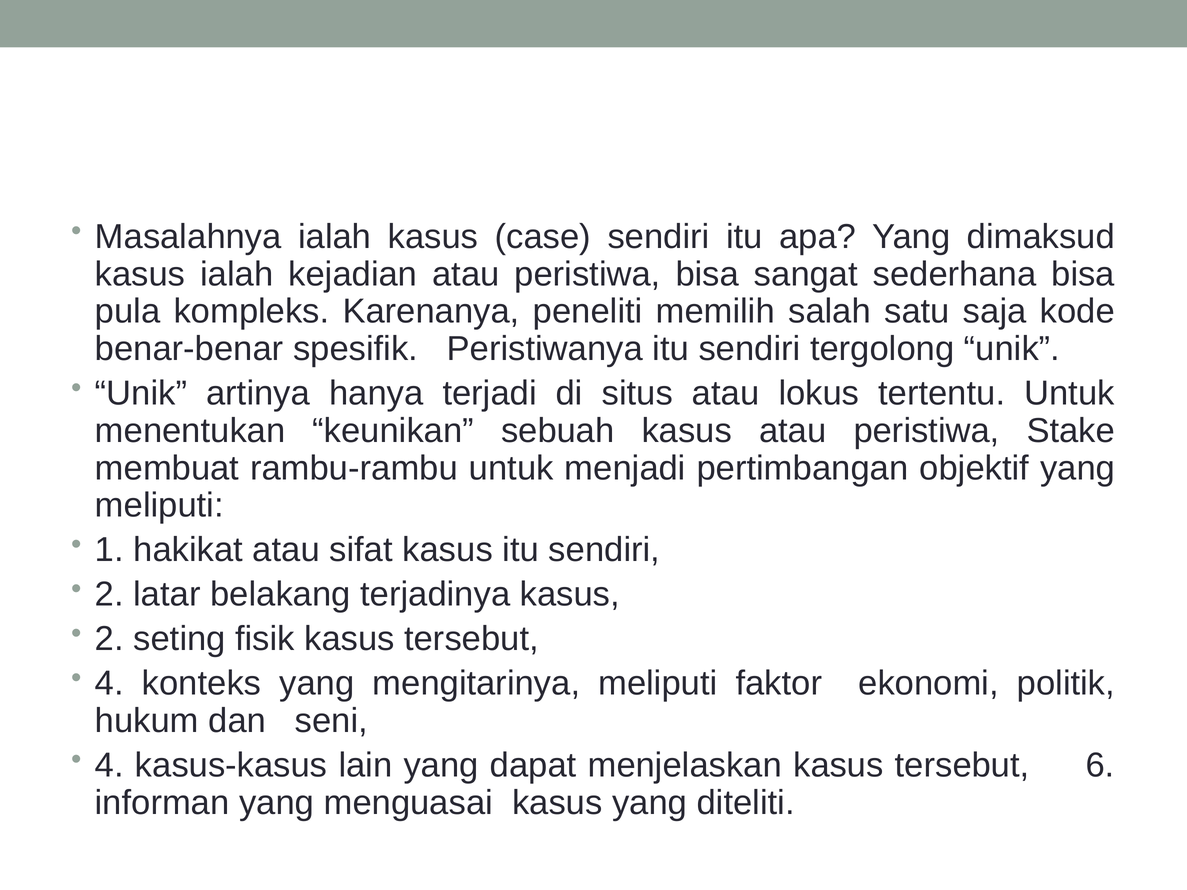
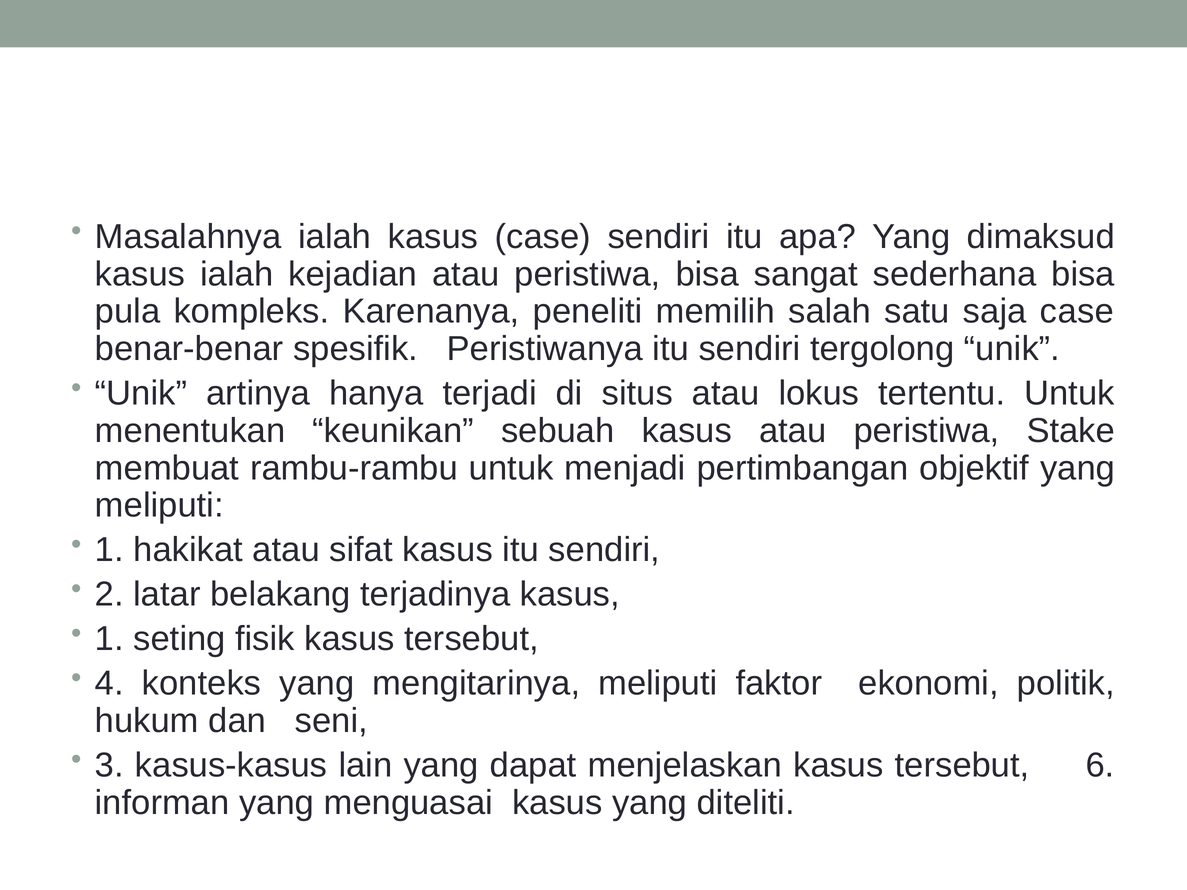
saja kode: kode -> case (1077, 312)
2: 2 -> 1 (109, 639)
4: 4 -> 3 (109, 765)
